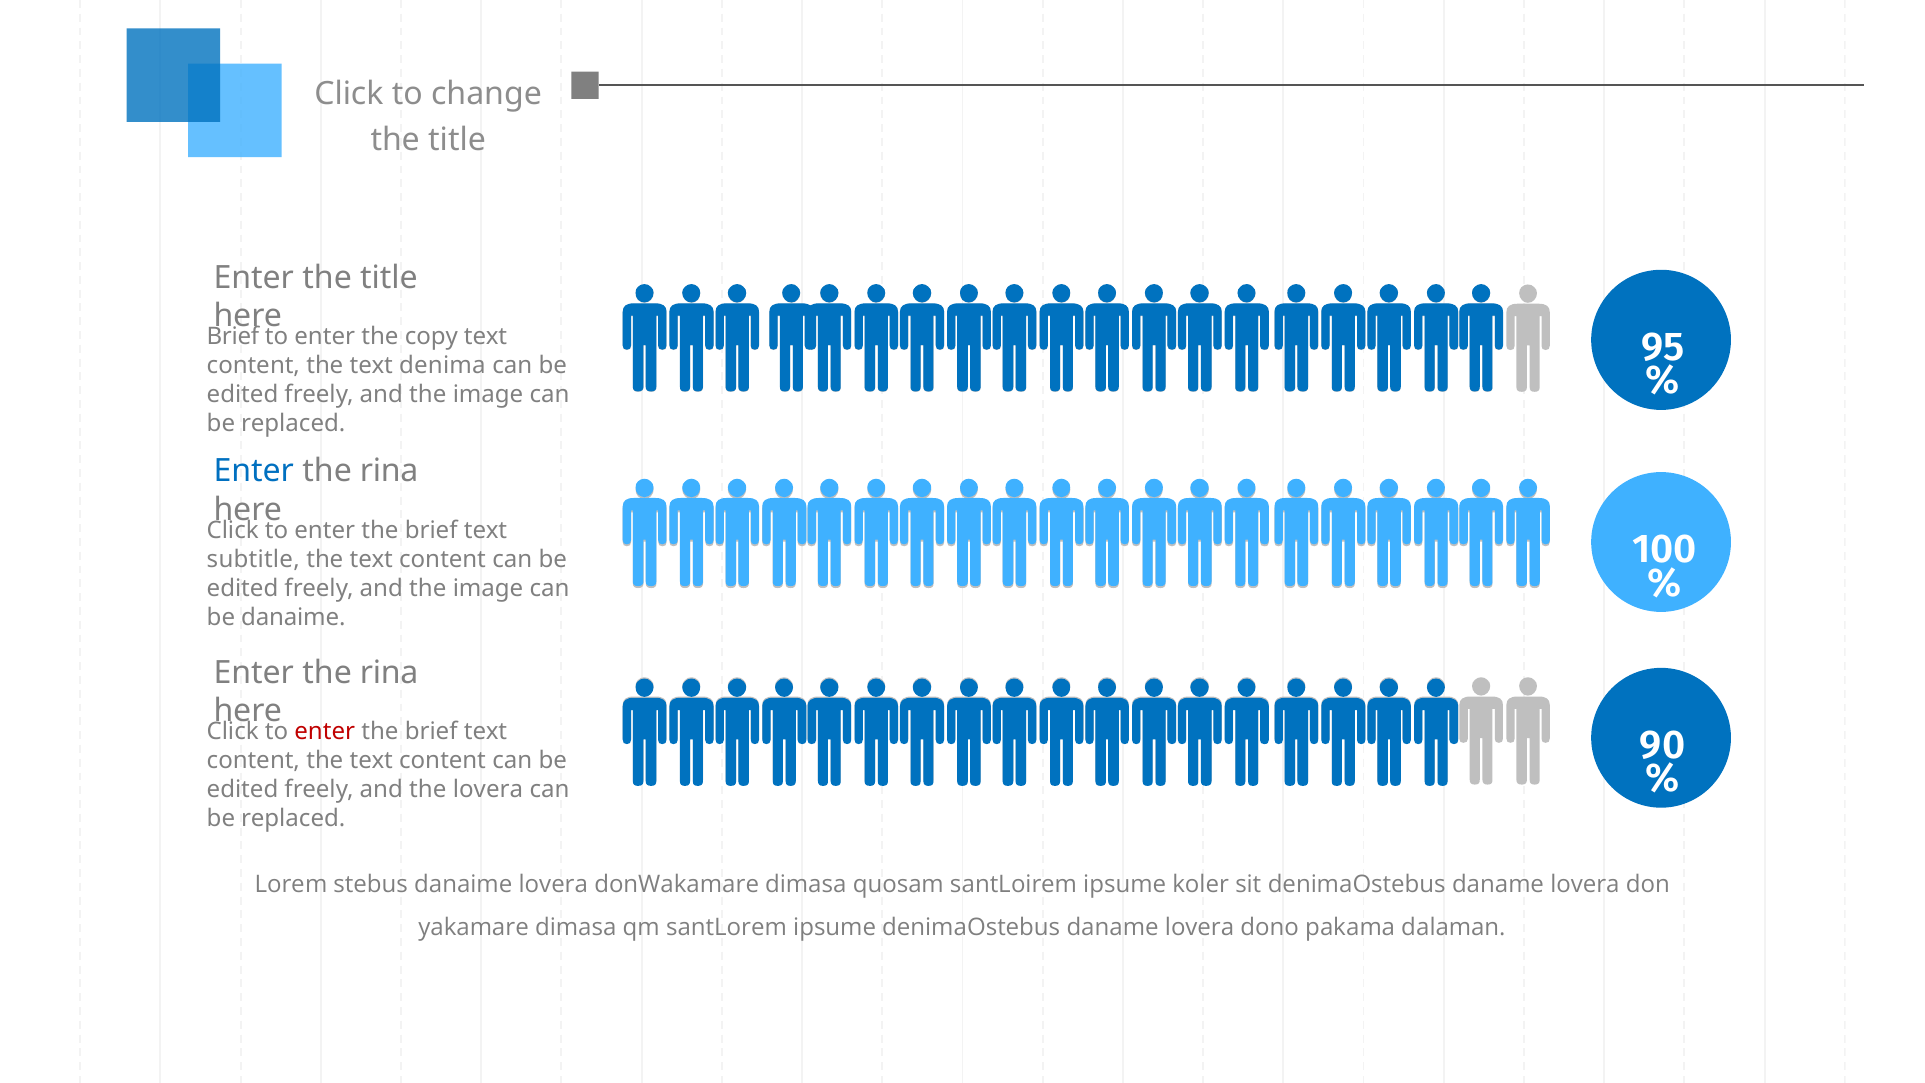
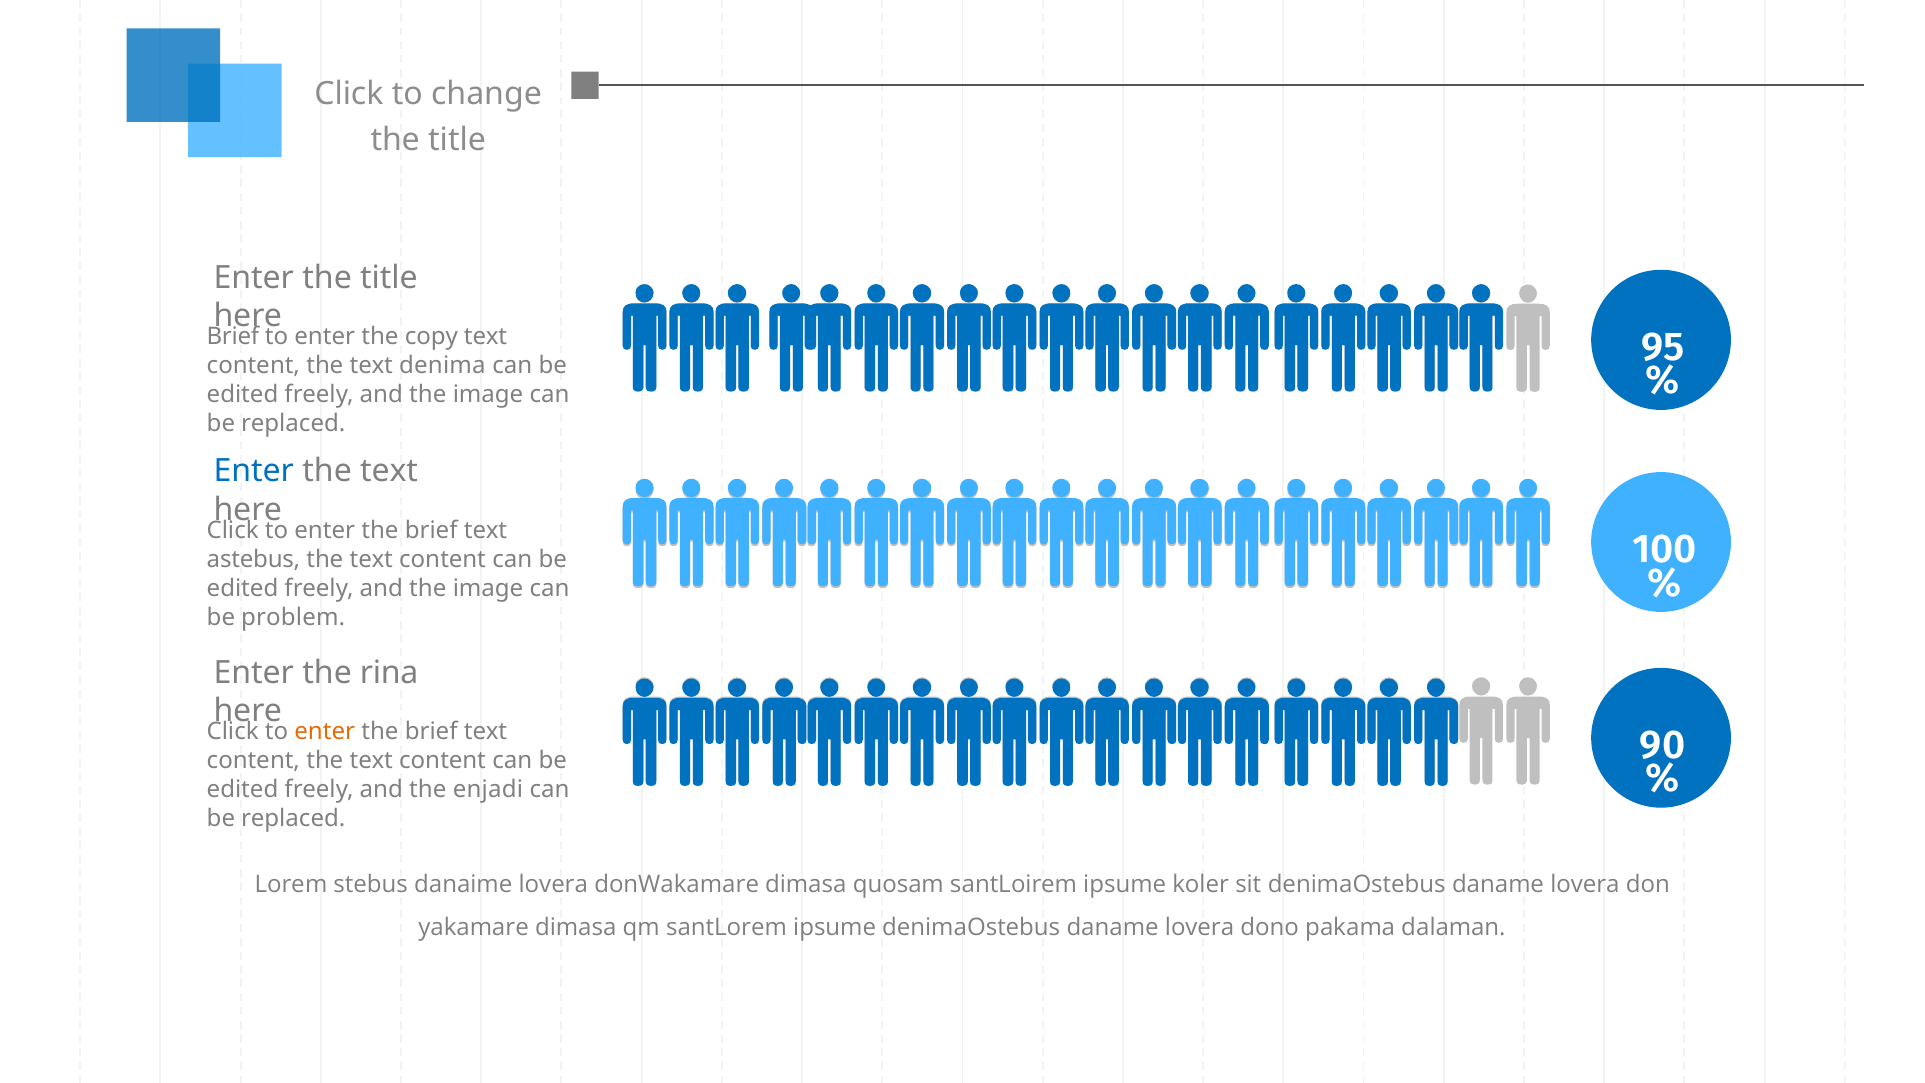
rina: rina -> text (389, 471)
subtitle: subtitle -> astebus (253, 559)
be danaime: danaime -> problem (293, 617)
enter colour: red -> orange (325, 731)
the lovera: lovera -> enjadi (488, 789)
